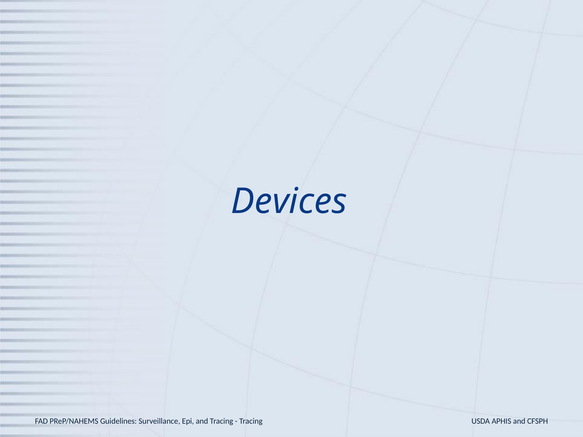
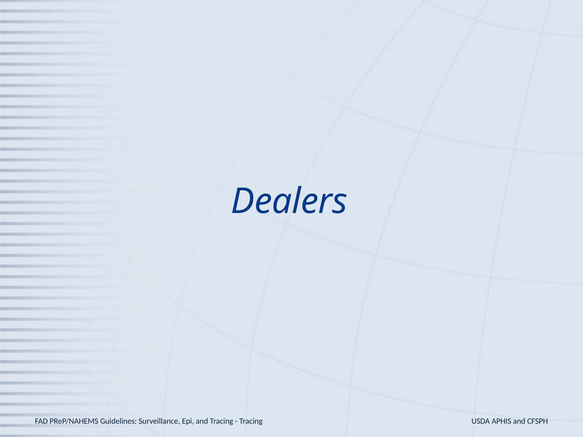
Devices: Devices -> Dealers (289, 202)
